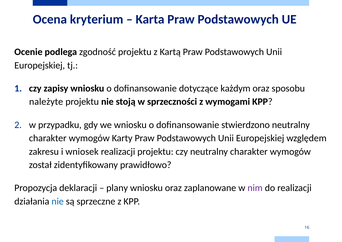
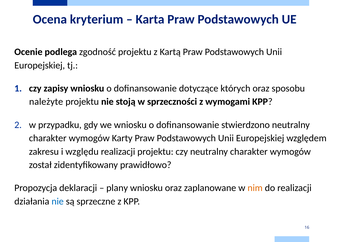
każdym: każdym -> których (235, 88)
wniosek: wniosek -> względu (82, 151)
nim colour: purple -> orange (255, 188)
